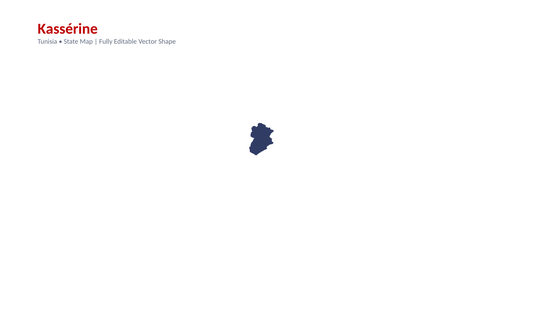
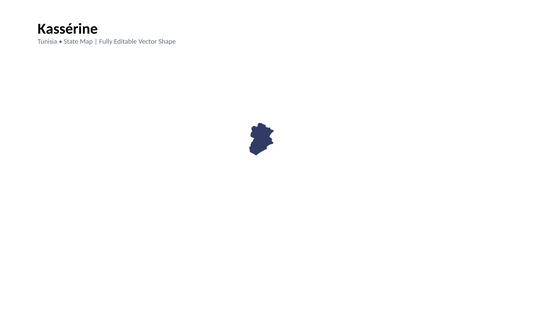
Kassérine colour: red -> black (68, 29)
